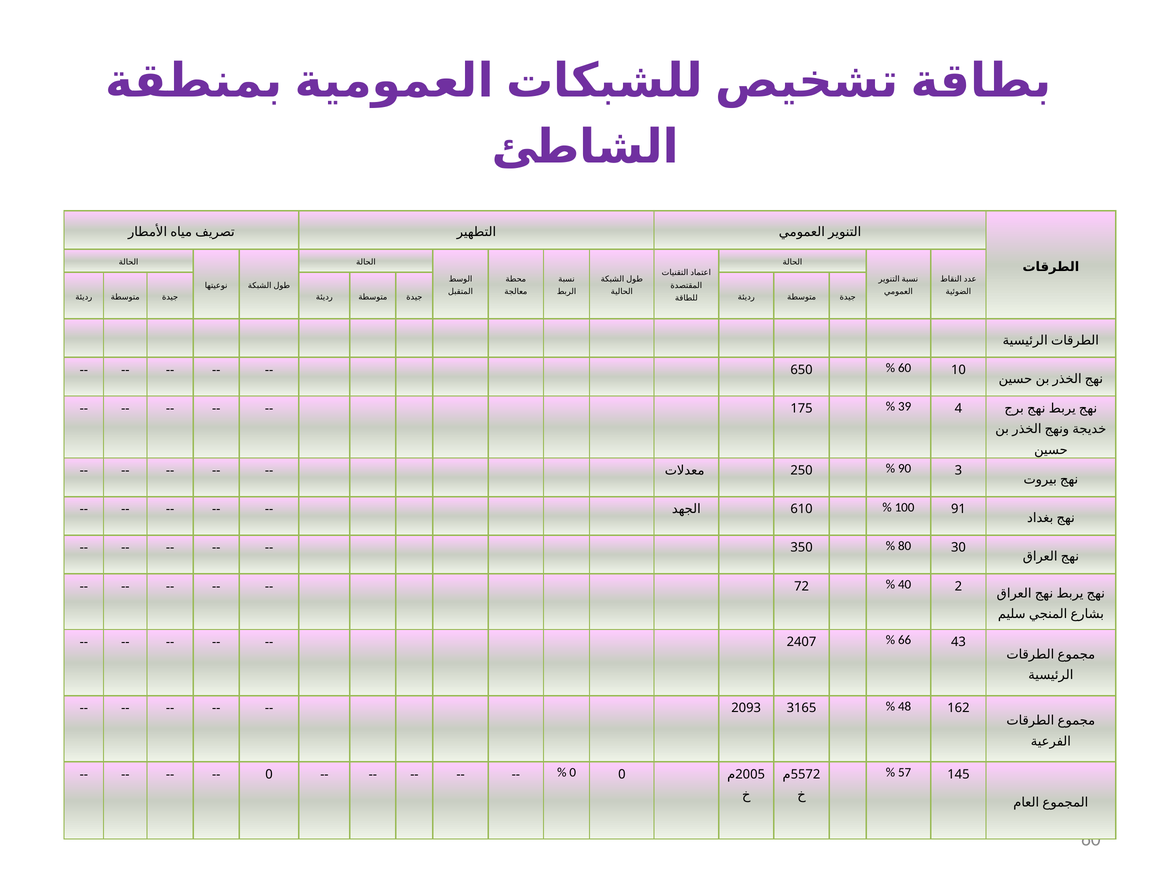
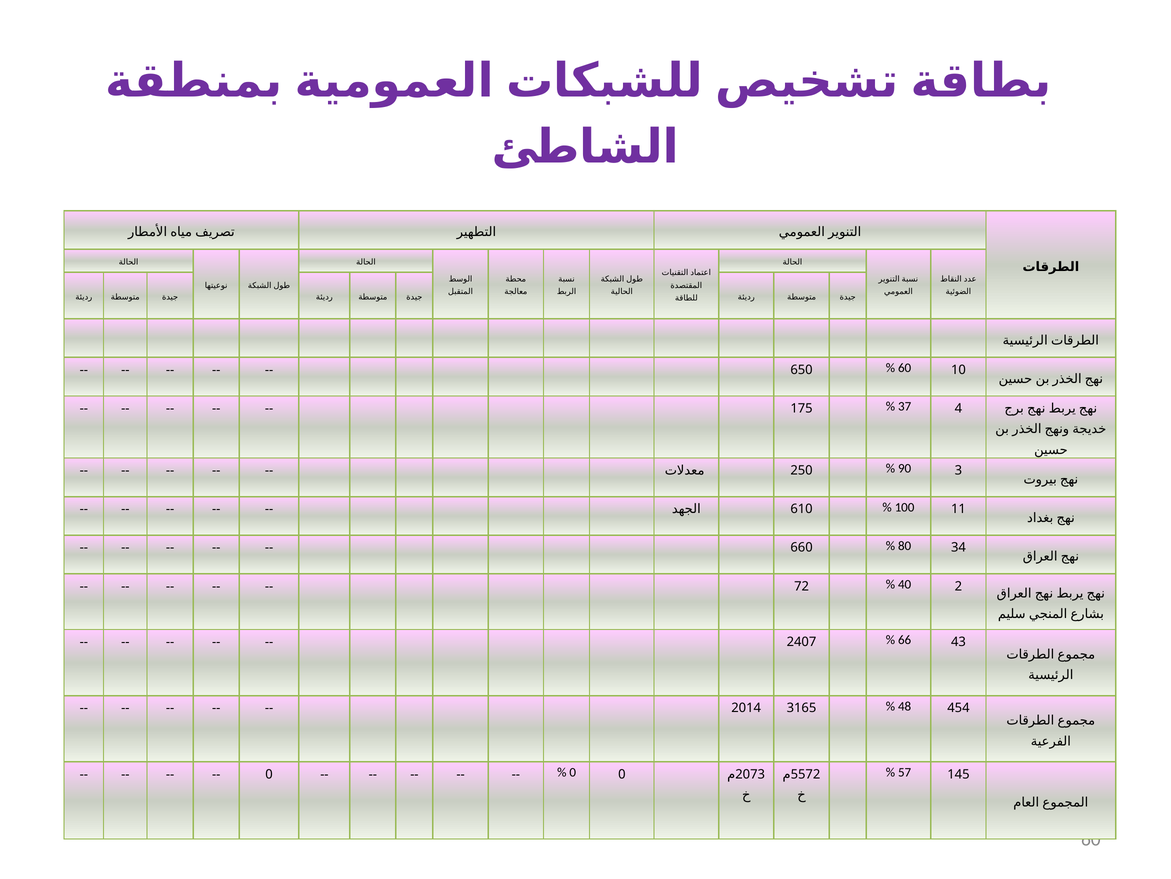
39: 39 -> 37 (905, 406)
91: 91 -> 11 (958, 509)
350: 350 -> 660 (802, 547)
30: 30 -> 34 (958, 547)
2093: 2093 -> 2014 (746, 708)
162: 162 -> 454 (958, 708)
2005: 2005 -> 2073 (750, 774)
